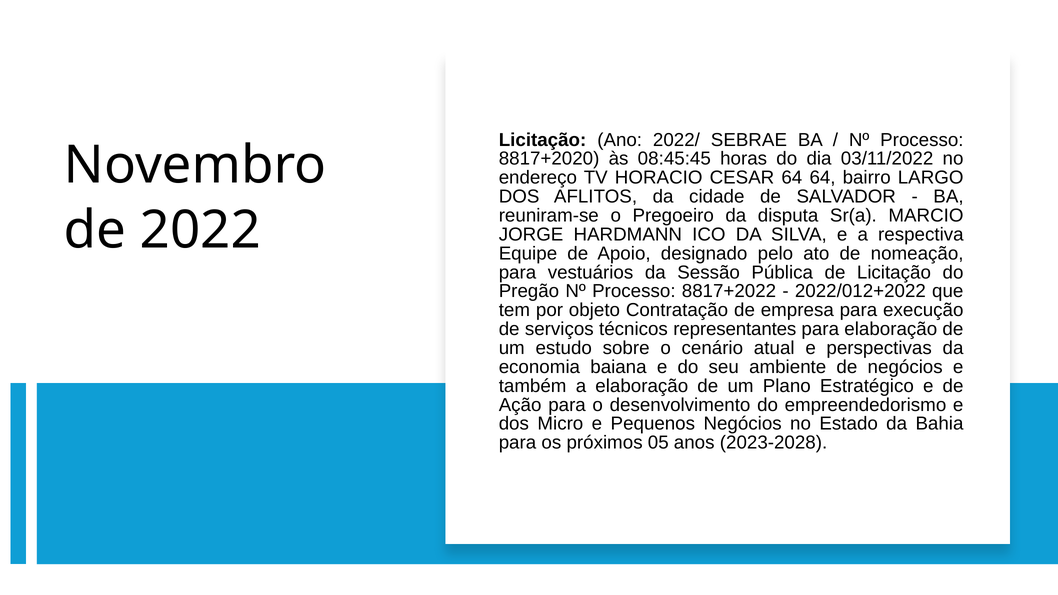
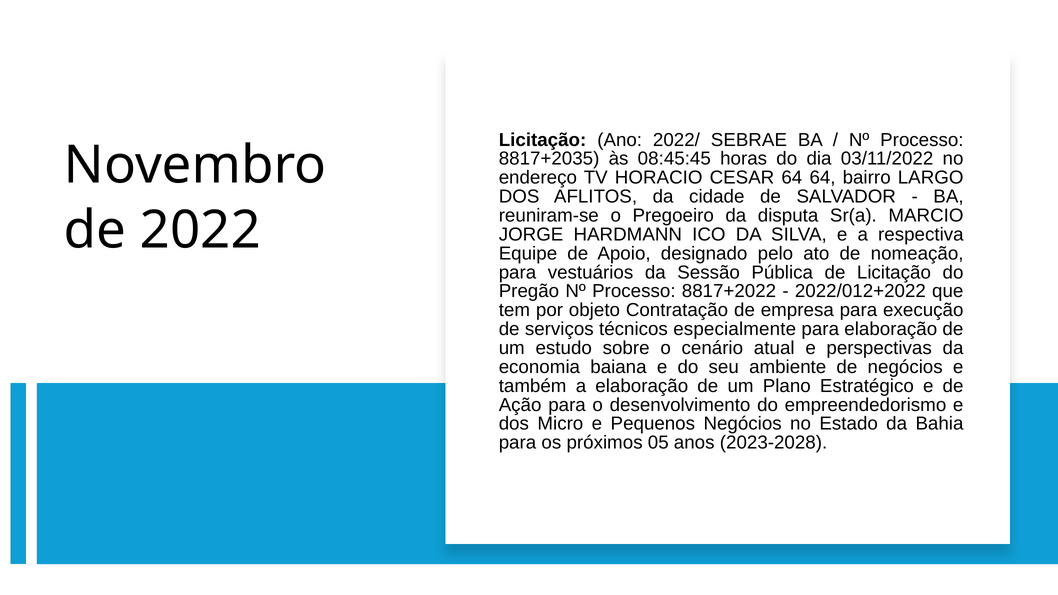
8817+2020: 8817+2020 -> 8817+2035 (549, 159)
representantes: representantes -> especialmente (735, 329)
